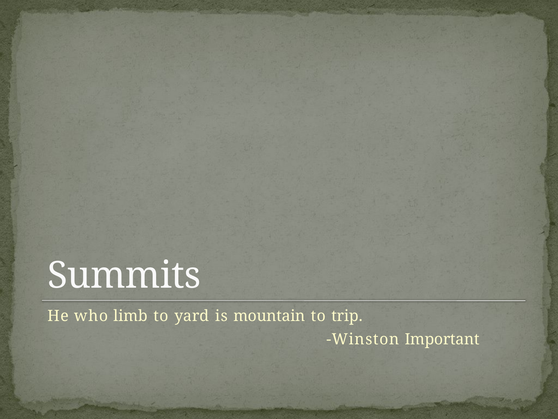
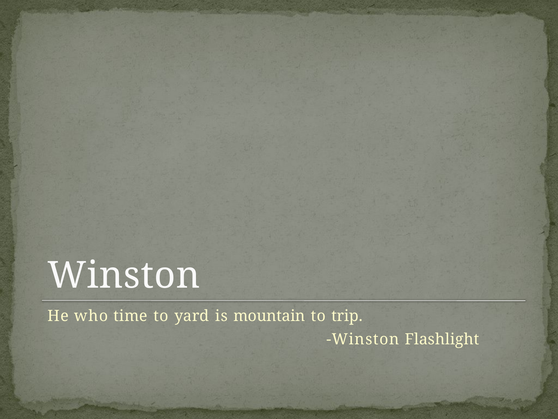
Summits: Summits -> Winston (124, 275)
limb: limb -> time (131, 316)
Important: Important -> Flashlight (442, 339)
